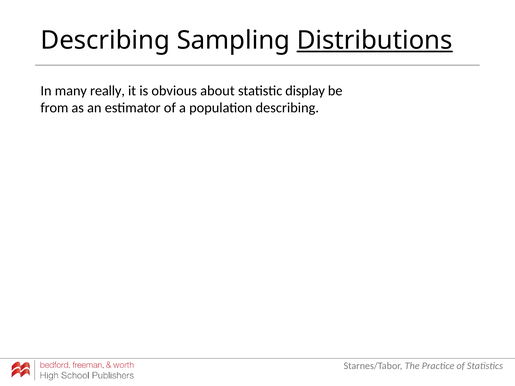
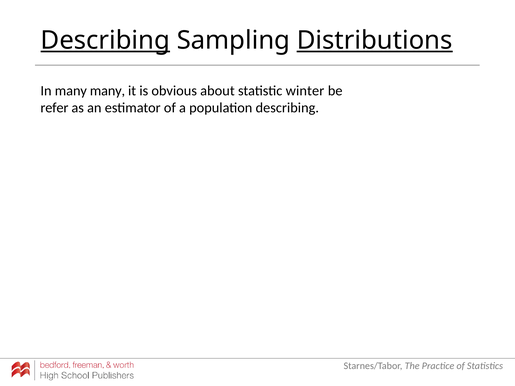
Describing underline: none -> present (105, 41)
many really: really -> many (107, 91)
display: display -> winter (305, 91)
from: from -> refer (54, 108)
